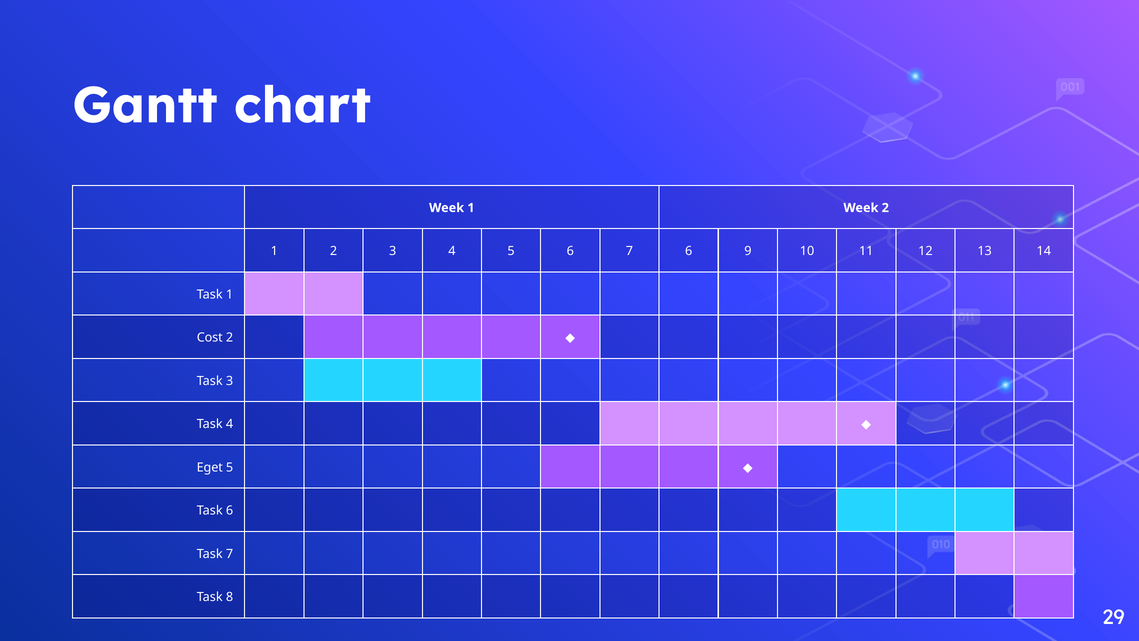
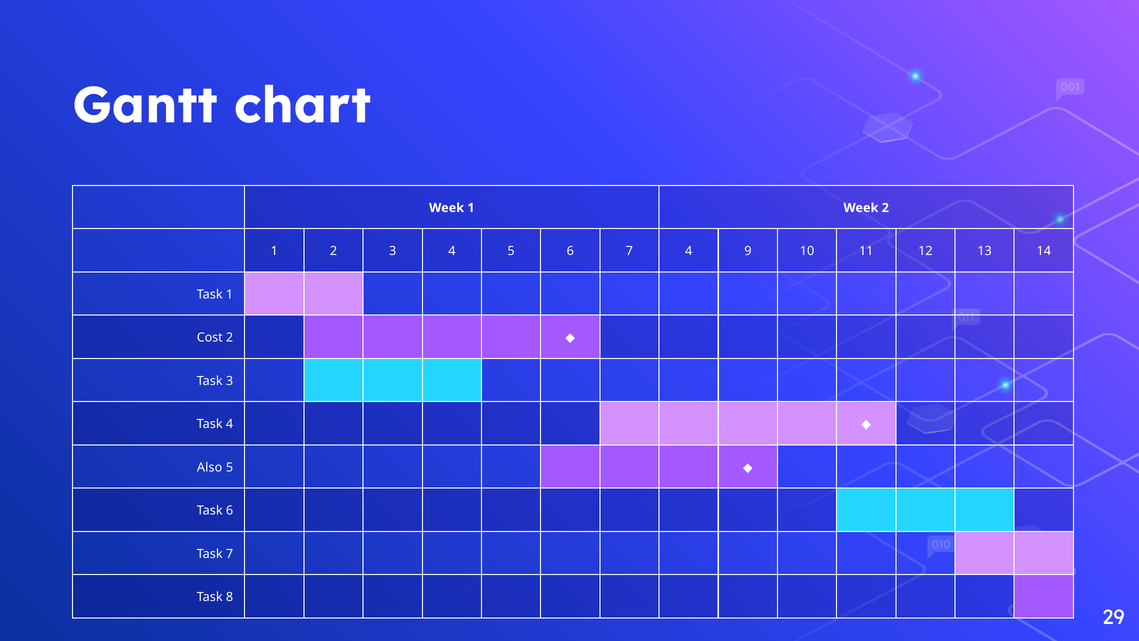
7 6: 6 -> 4 (689, 251)
Eget: Eget -> Also (210, 467)
